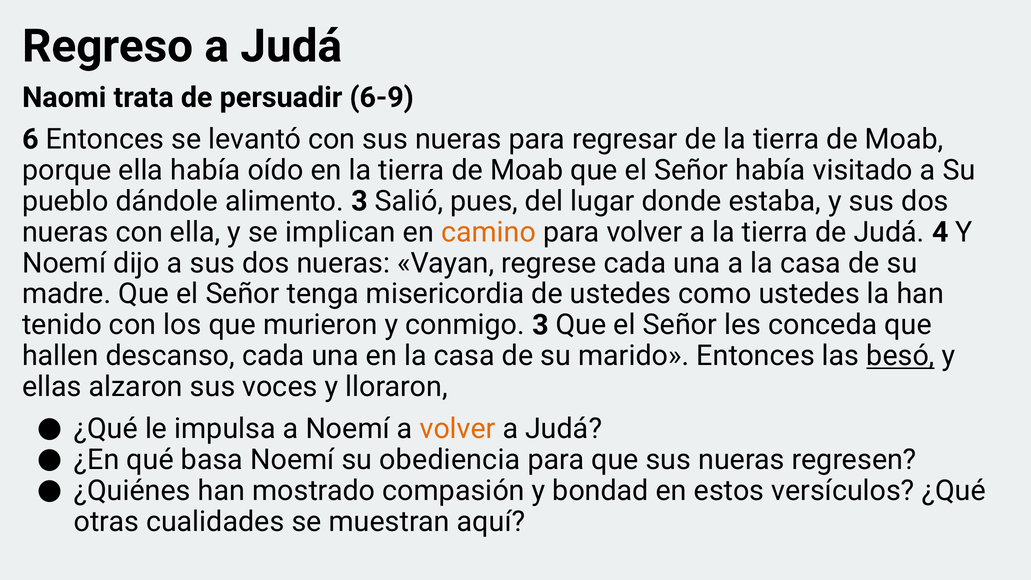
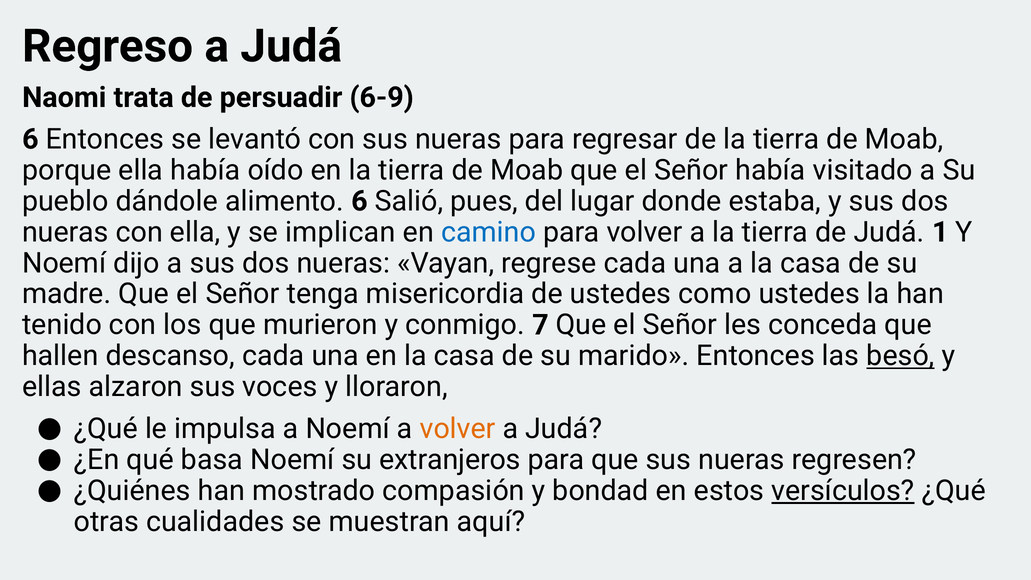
alimento 3: 3 -> 6 (359, 201)
camino colour: orange -> blue (489, 232)
4: 4 -> 1 (940, 232)
conmigo 3: 3 -> 7 (540, 325)
obediencia: obediencia -> extranjeros (450, 460)
versículos underline: none -> present (843, 491)
